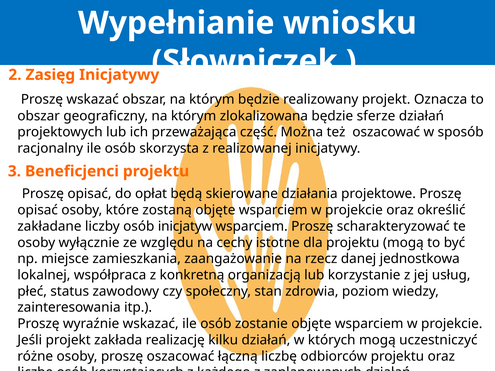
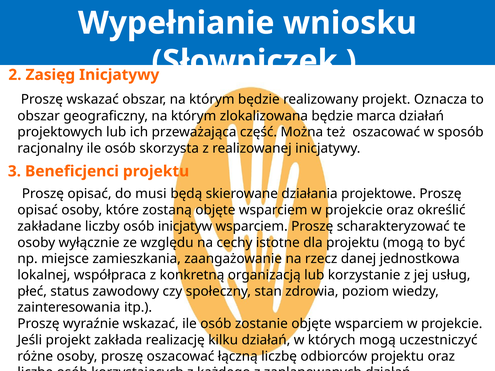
sferze: sferze -> marca (376, 116)
opłat: opłat -> musi (151, 194)
